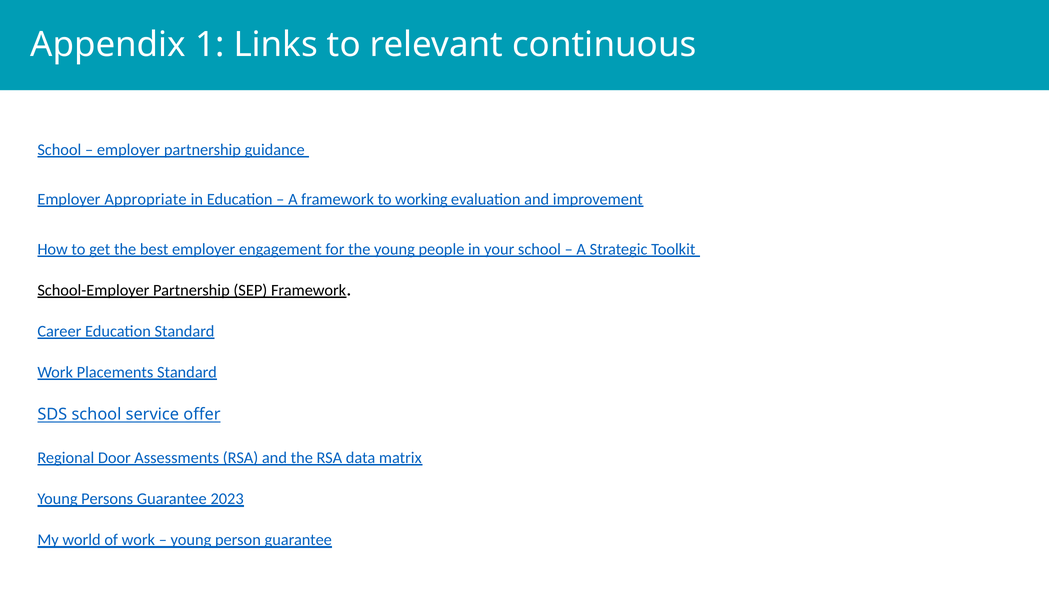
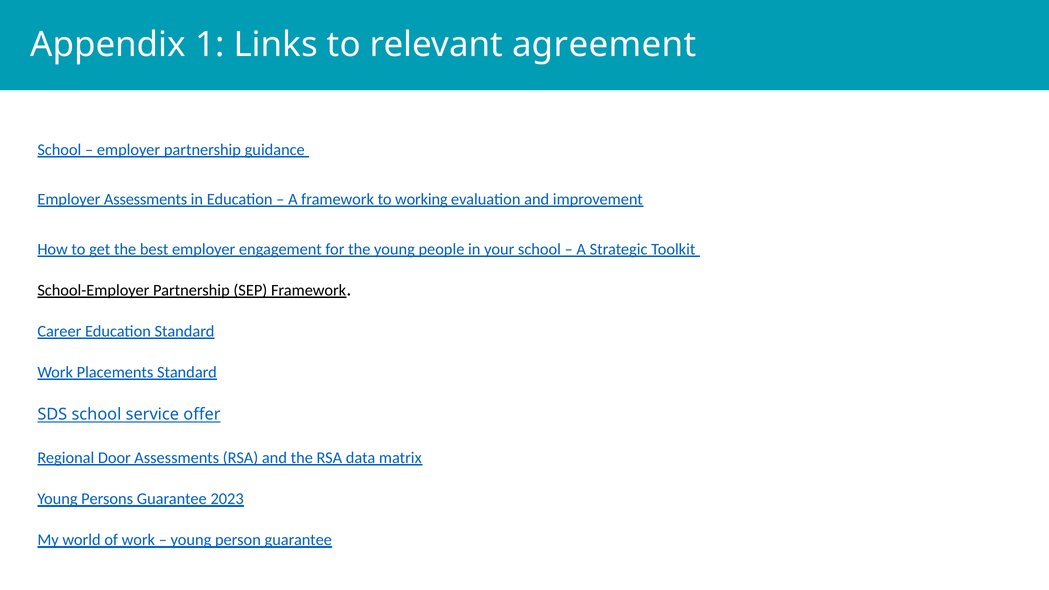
continuous: continuous -> agreement (604, 45)
Employer Appropriate: Appropriate -> Assessments (146, 199)
